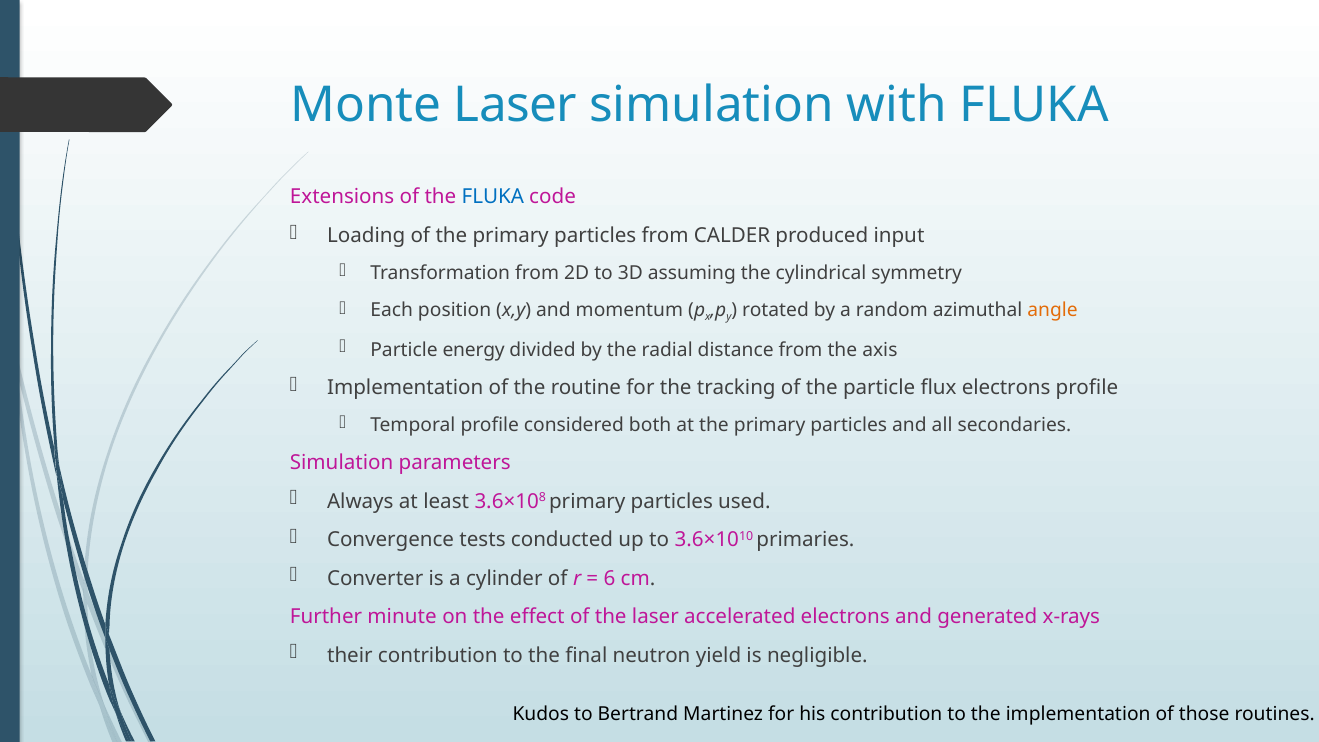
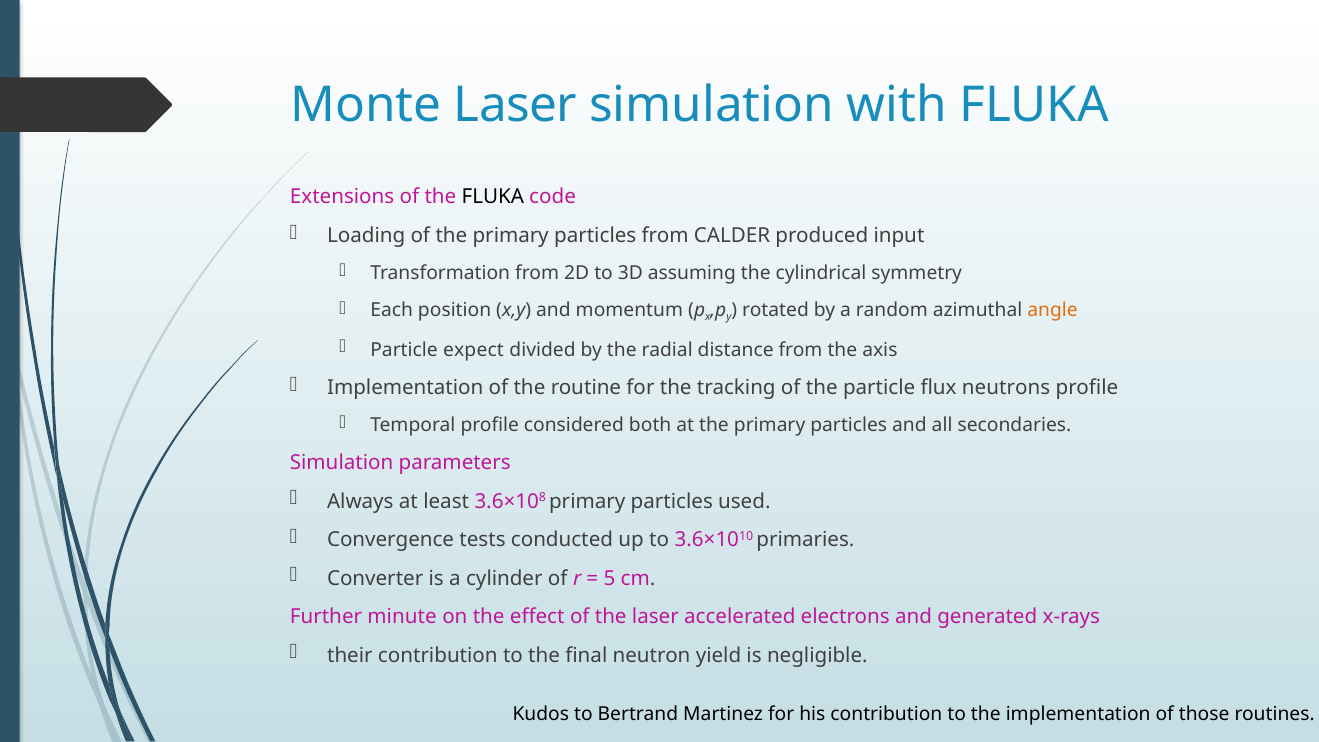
FLUKA colour: blue -> black (493, 197)
energy: energy -> expect (473, 350)
flux electrons: electrons -> neutrons (1006, 388)
6: 6 -> 5 (609, 578)
